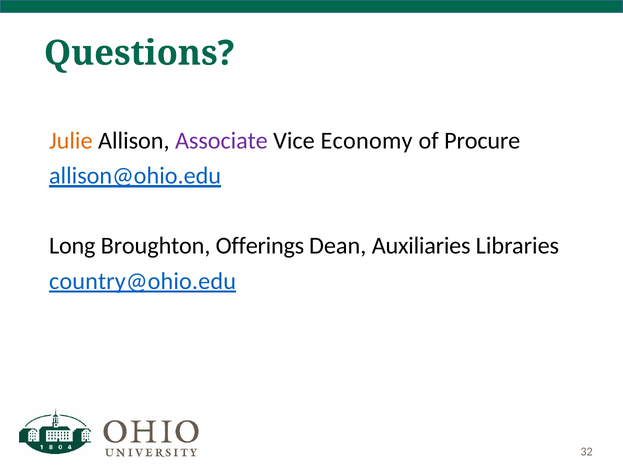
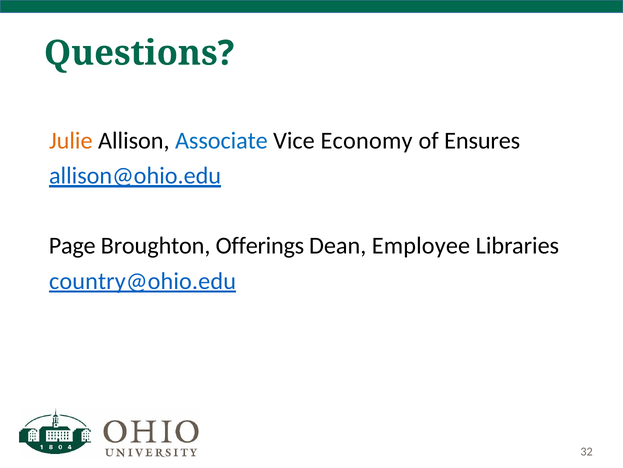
Associate colour: purple -> blue (221, 140)
Procure: Procure -> Ensures (482, 140)
Long: Long -> Page (72, 245)
Auxiliaries: Auxiliaries -> Employee (421, 245)
